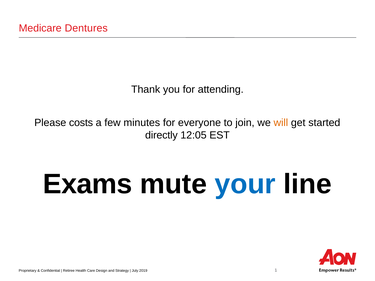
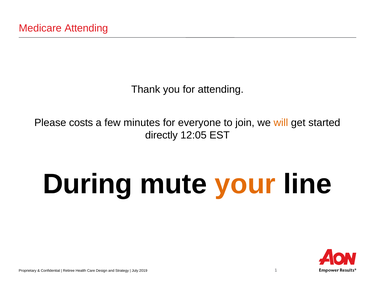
Medicare Dentures: Dentures -> Attending (86, 28)
Exams: Exams -> During (88, 184)
your colour: blue -> orange (245, 184)
